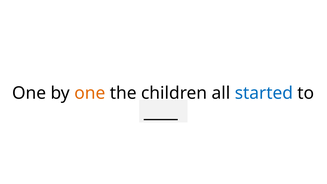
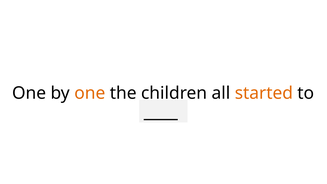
started colour: blue -> orange (264, 93)
